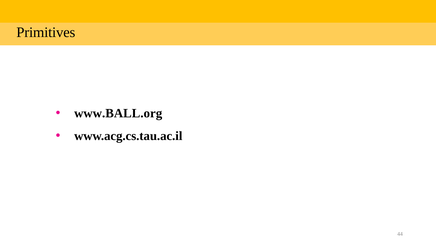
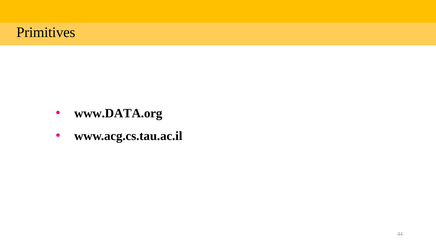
www.BALL.org: www.BALL.org -> www.DATA.org (118, 113)
